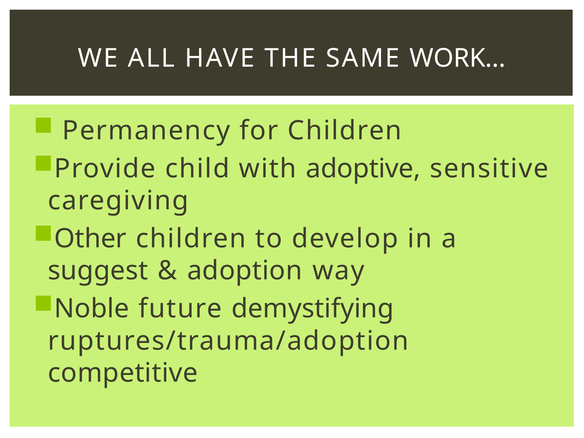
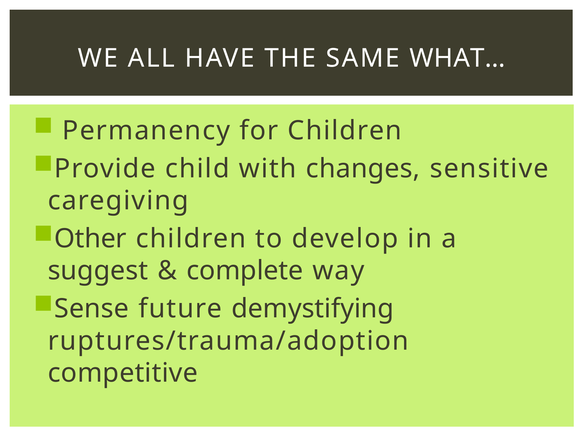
WORK…: WORK… -> WHAT… (457, 58)
adoptive: adoptive -> changes (363, 169)
adoption: adoption -> complete (245, 271)
Noble: Noble -> Sense (92, 309)
